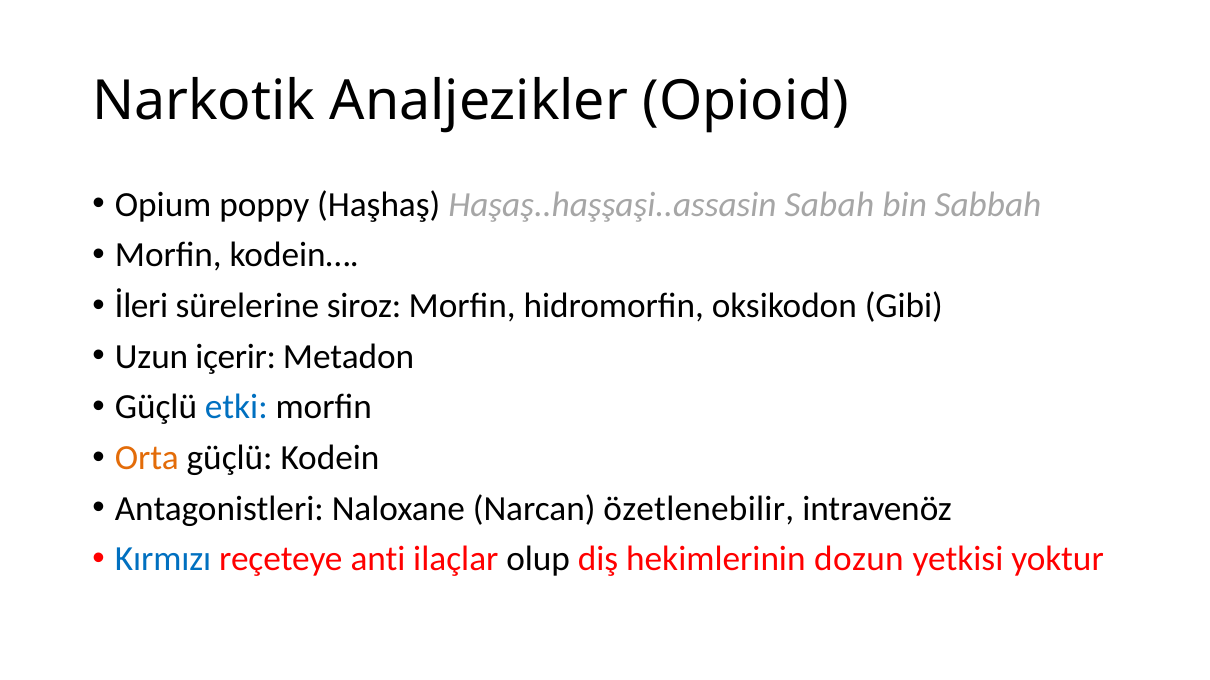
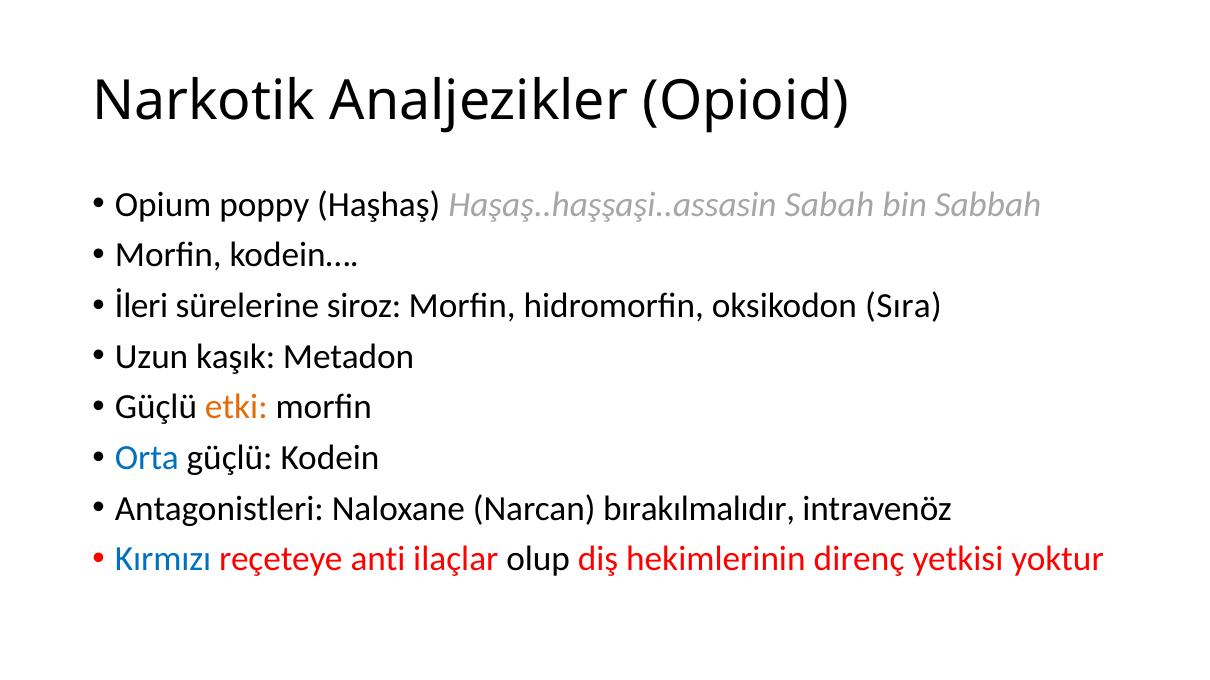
Gibi: Gibi -> Sıra (904, 306)
içerir: içerir -> kaşık (236, 357)
etki colour: blue -> orange (236, 408)
Orta colour: orange -> blue (147, 458)
özetlenebilir: özetlenebilir -> bırakılmalıdır (699, 509)
dozun: dozun -> direnç (859, 560)
